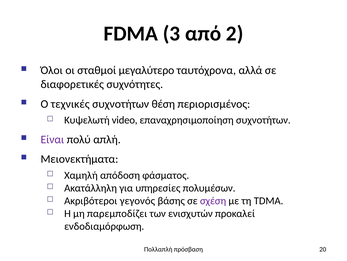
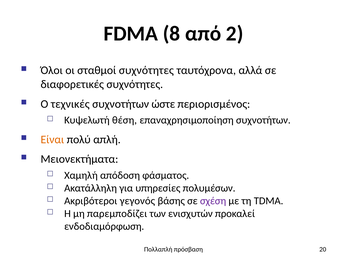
3: 3 -> 8 (171, 34)
σταθμοί μεγαλύτερο: μεγαλύτερο -> συχνότητες (146, 70)
θέση: θέση -> ώστε (163, 104)
video: video -> θέση (125, 120)
Είναι colour: purple -> orange (52, 139)
